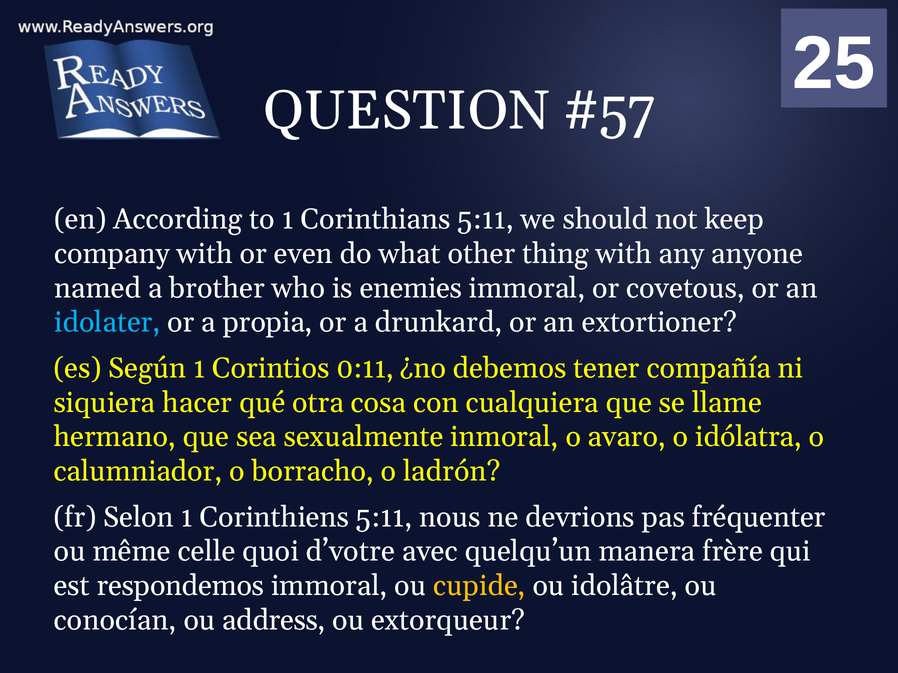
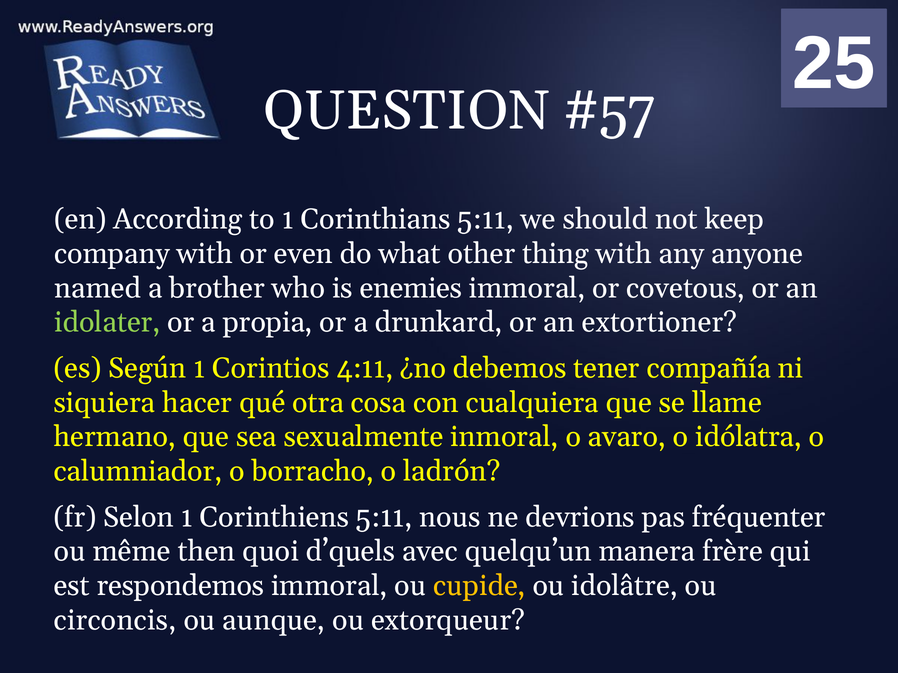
idolater colour: light blue -> light green (107, 323)
0:11: 0:11 -> 4:11 (365, 369)
celle: celle -> then (207, 552)
d’votre: d’votre -> d’quels (351, 552)
conocían: conocían -> circoncis (115, 621)
address: address -> aunque (274, 621)
